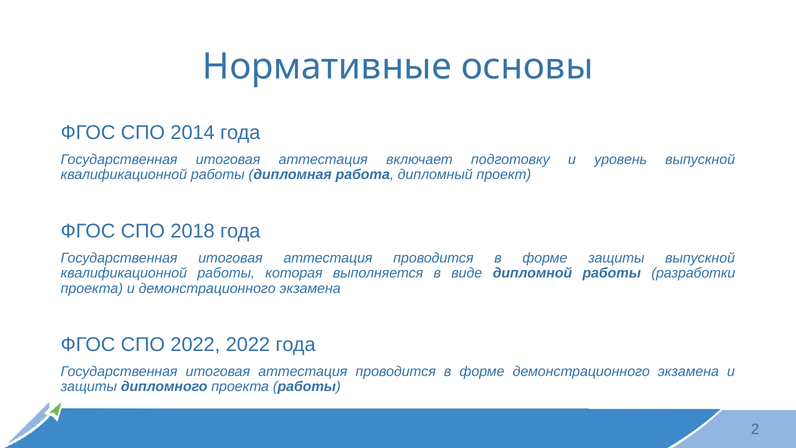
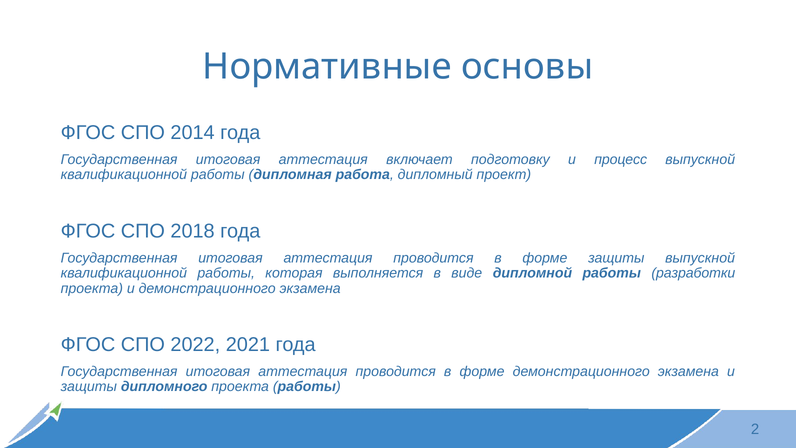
уровень: уровень -> процесс (621, 159)
2022 2022: 2022 -> 2021 (248, 345)
